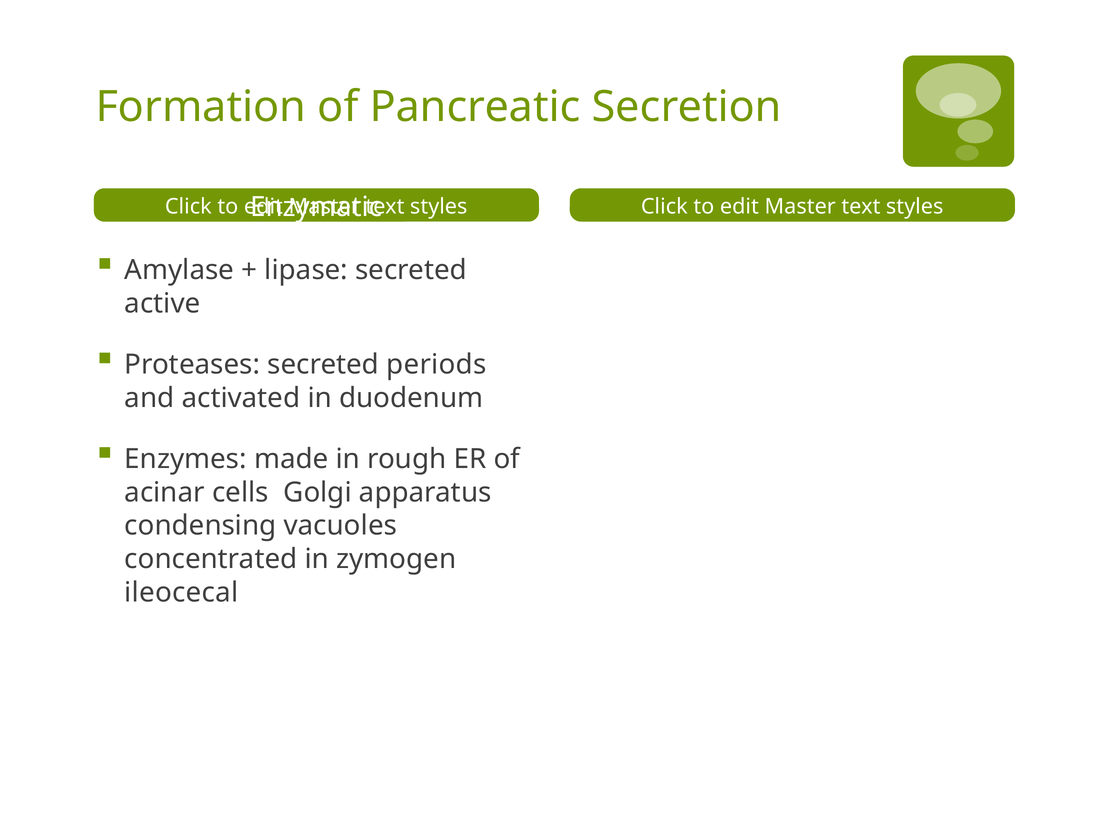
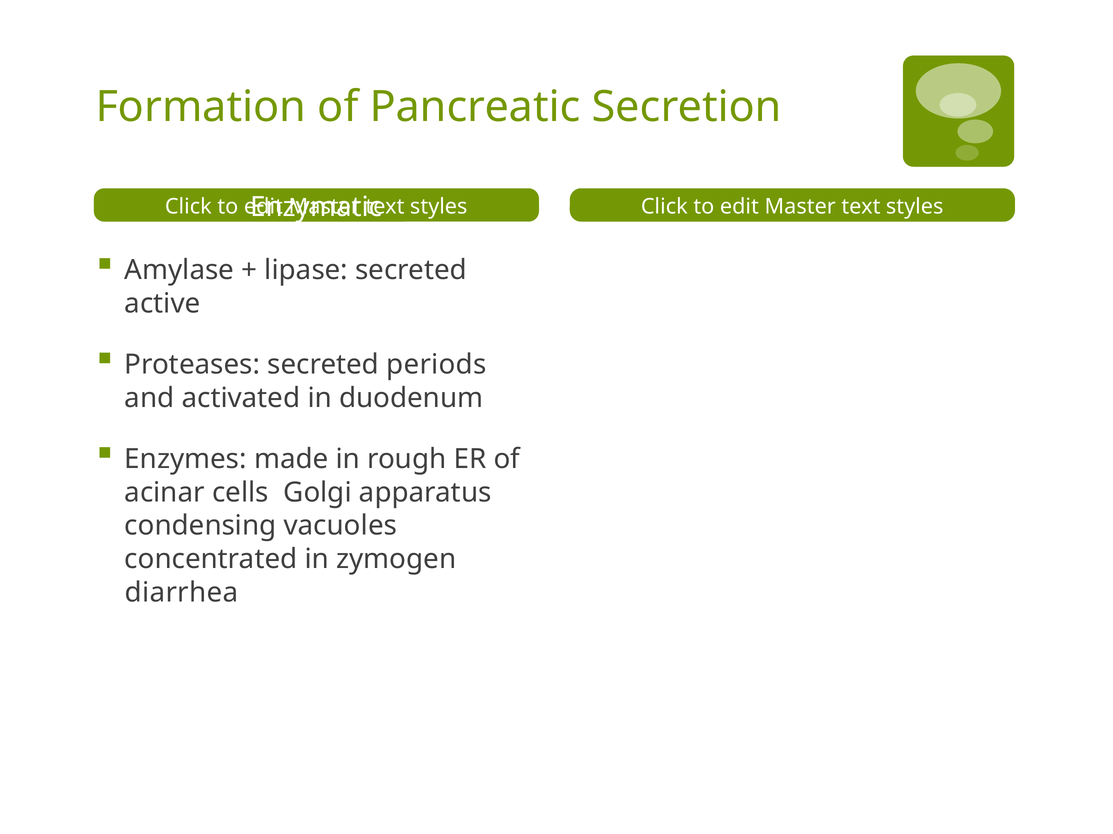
ileocecal: ileocecal -> diarrhea (181, 593)
